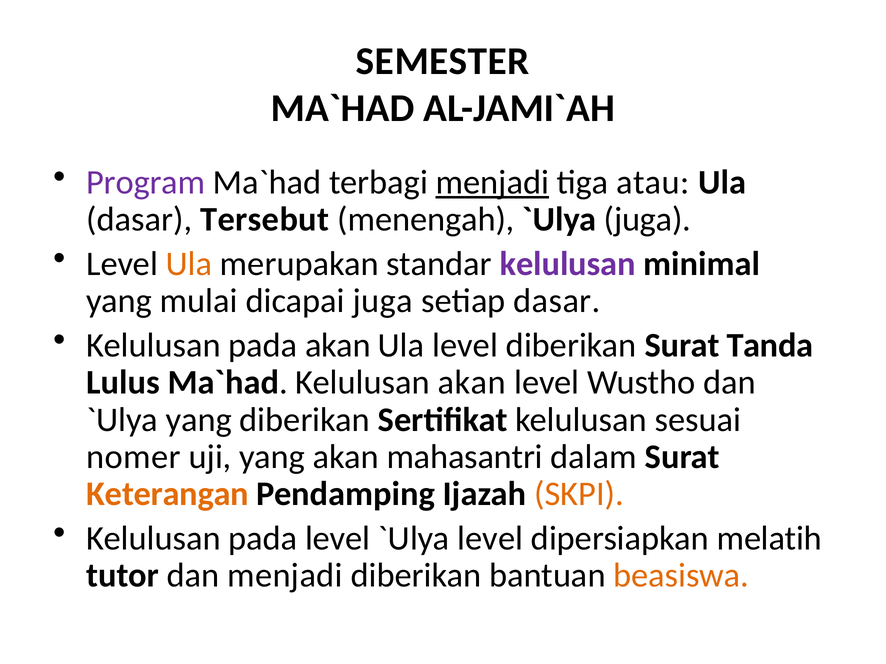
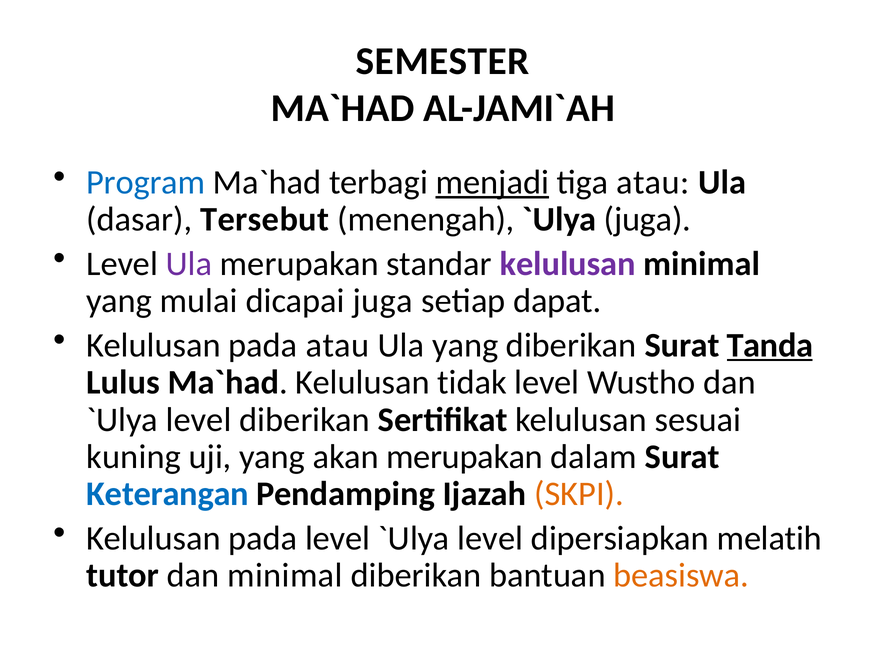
Program colour: purple -> blue (146, 183)
Ula colour: orange -> purple (189, 264)
setiap dasar: dasar -> dapat (557, 301)
pada akan: akan -> atau (338, 346)
Ula level: level -> yang (465, 346)
Tanda underline: none -> present (770, 346)
Kelulusan akan: akan -> tidak (472, 383)
yang: yang -> level (199, 420)
nomer: nomer -> kuning (134, 457)
akan mahasantri: mahasantri -> merupakan (465, 457)
Keterangan colour: orange -> blue (168, 494)
dan menjadi: menjadi -> minimal (285, 576)
